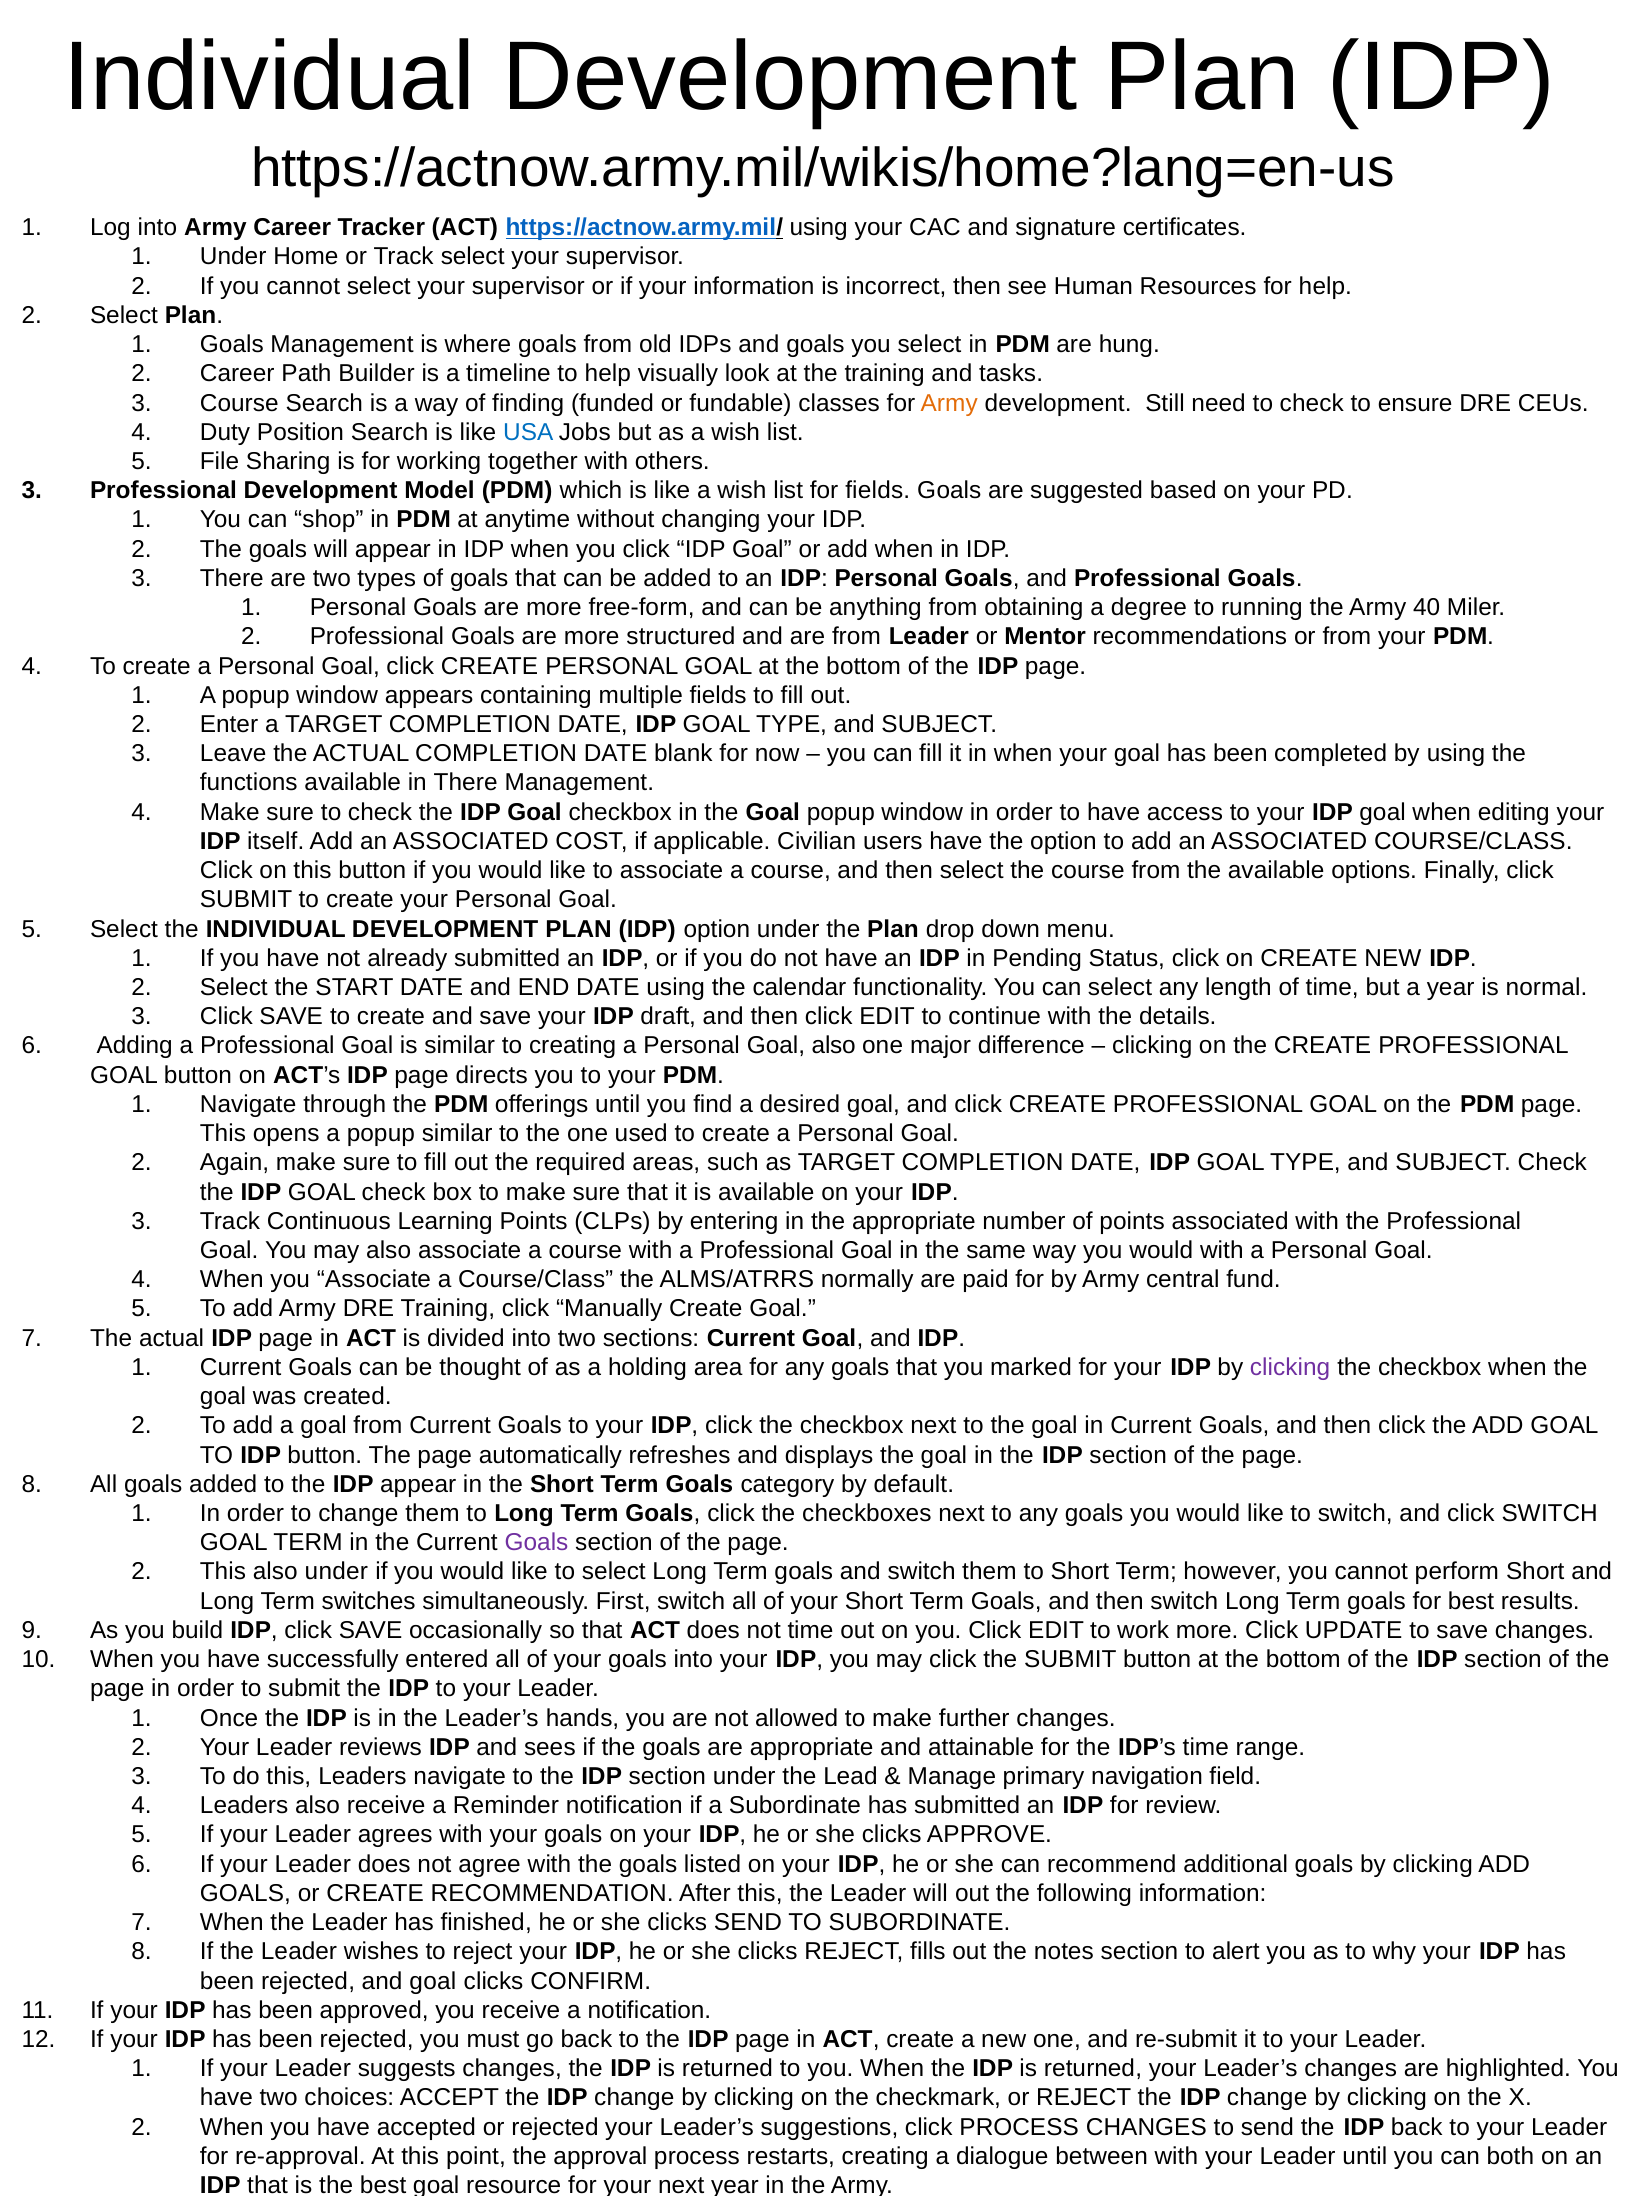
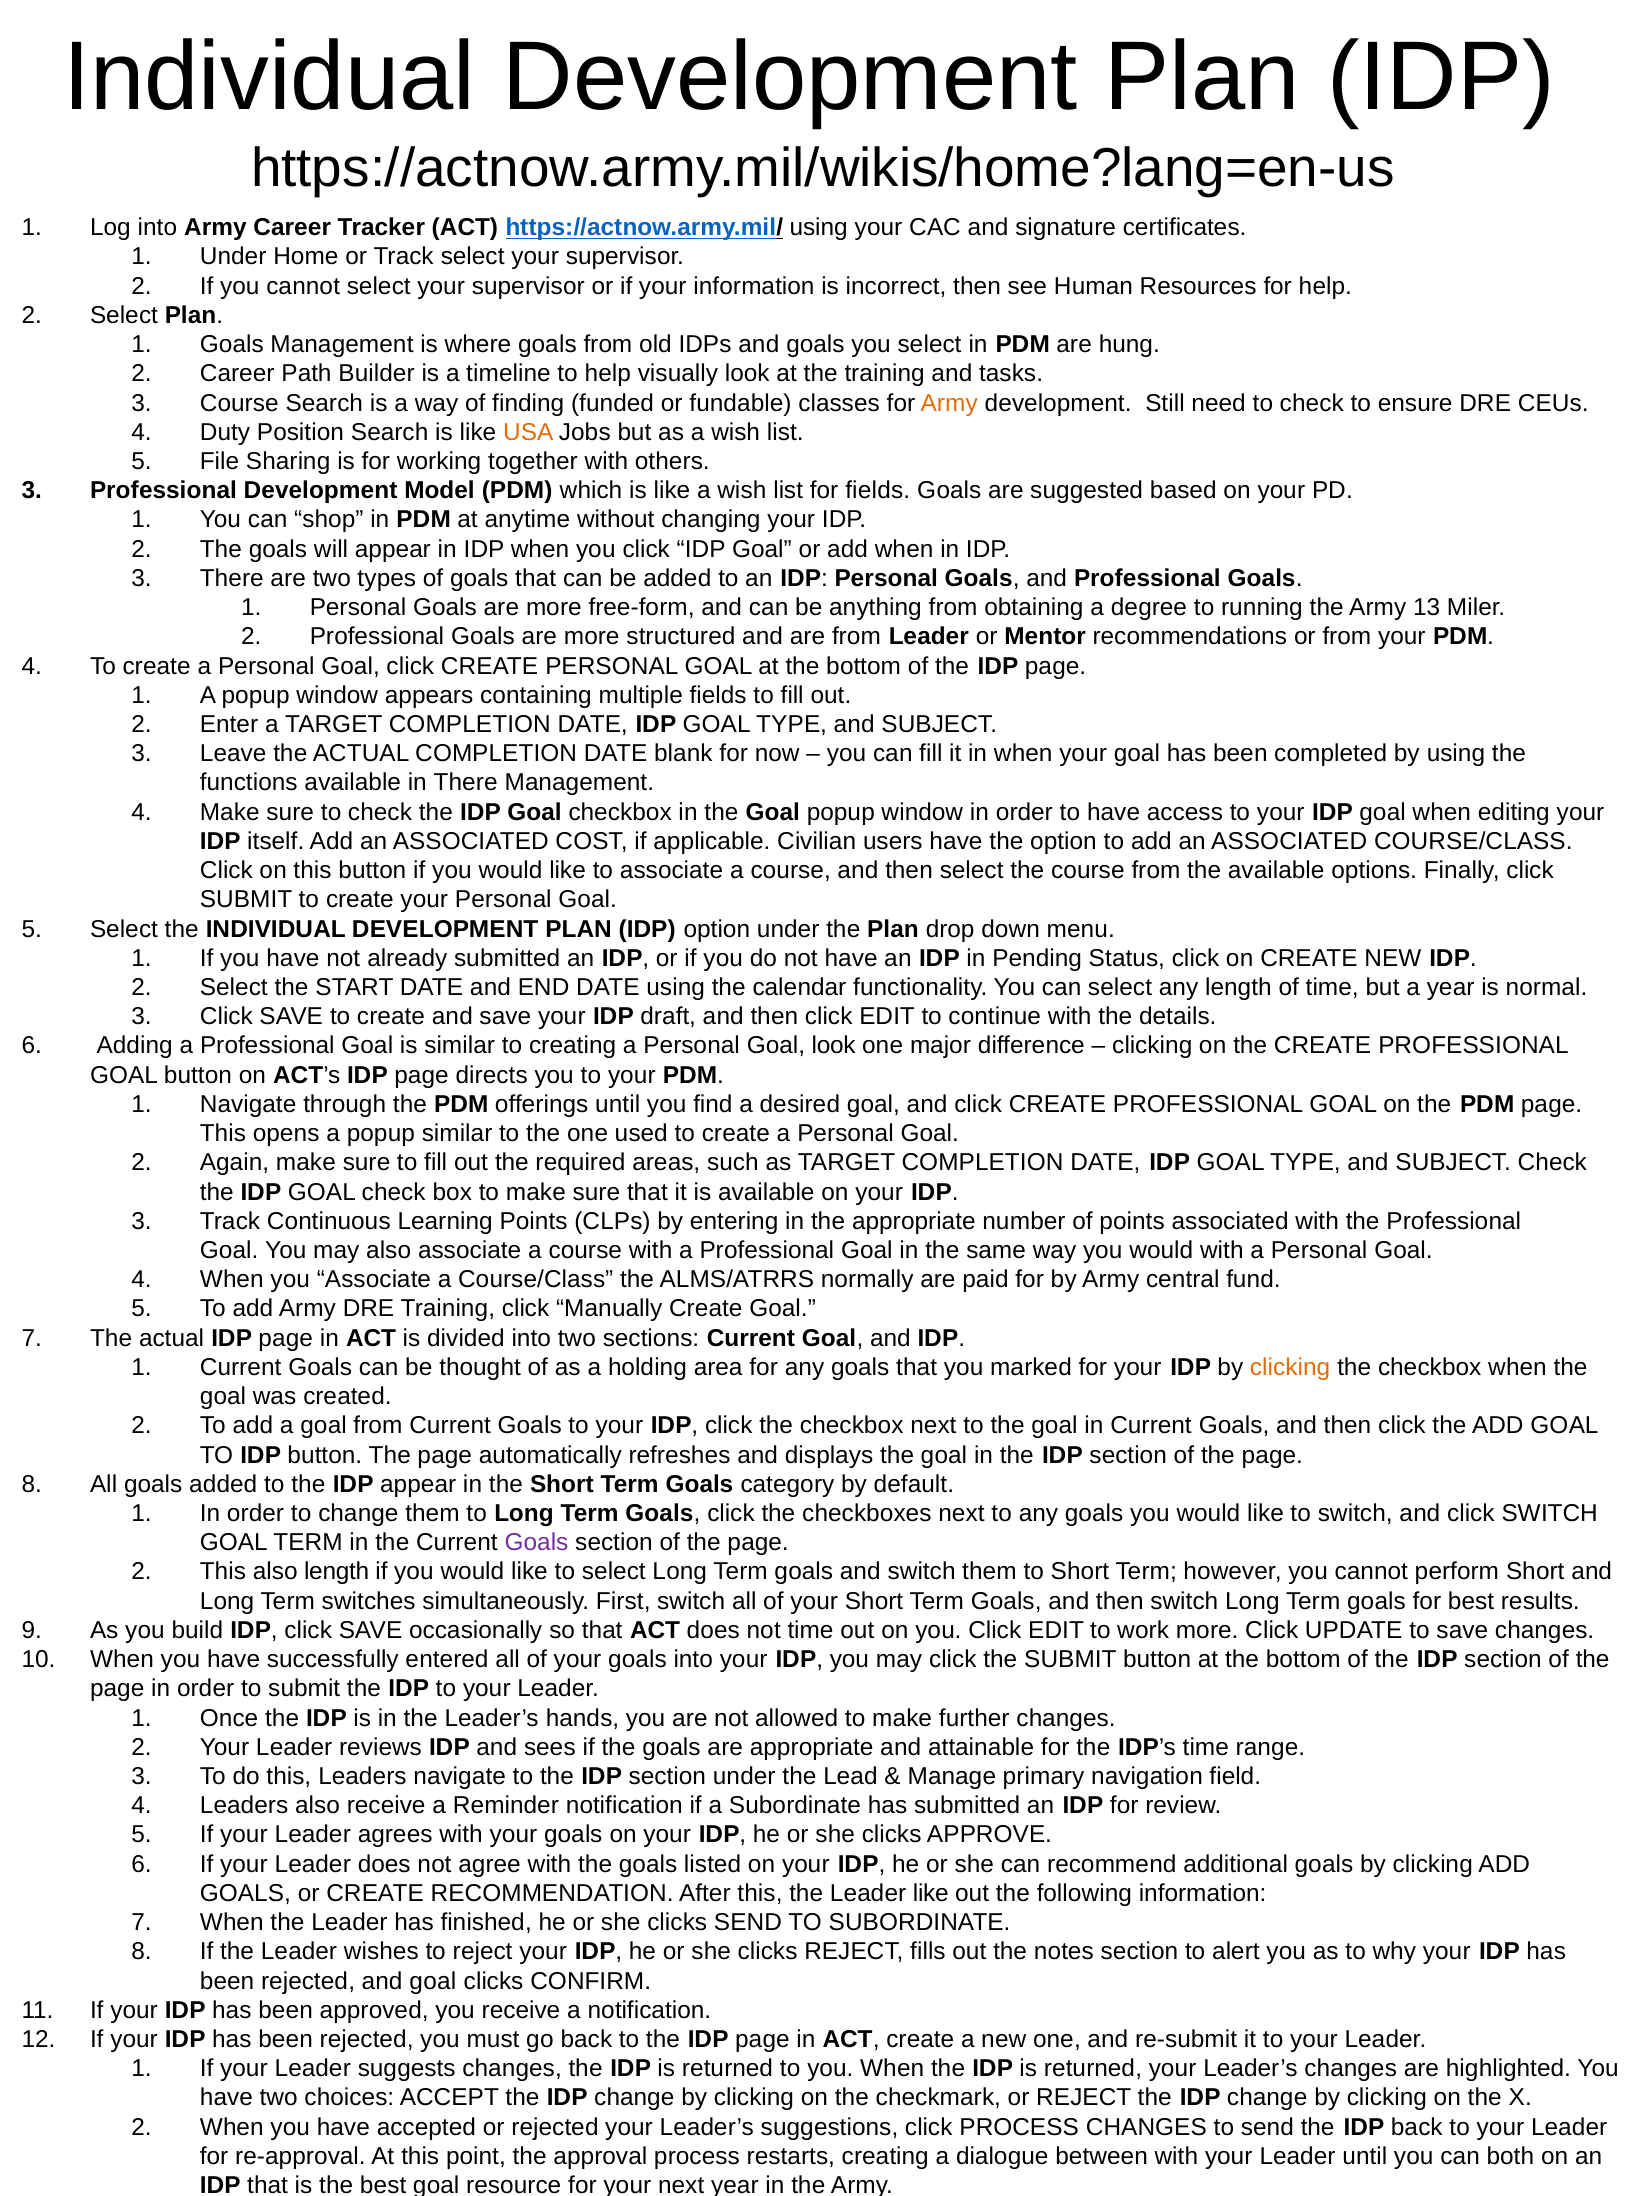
USA colour: blue -> orange (528, 432)
running the Army 40: 40 -> 13 (1427, 608)
Goal also: also -> look (834, 1046)
clicking colour: purple -> orange (1290, 1367)
also under: under -> length (337, 1572)
Leader will: will -> like (931, 1893)
